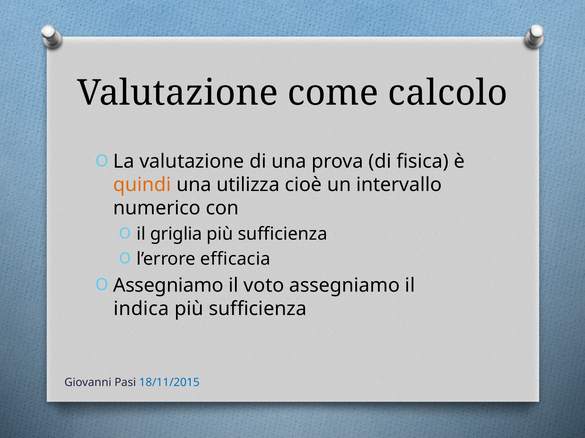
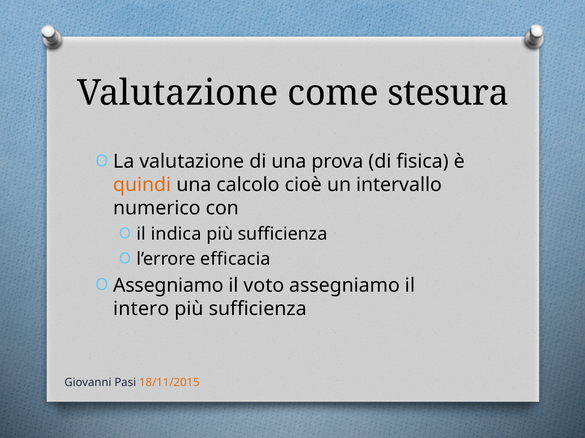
calcolo: calcolo -> stesura (448, 93)
utilizza: utilizza -> calcolo (248, 185)
griglia: griglia -> indica (176, 234)
indica: indica -> intero (141, 309)
18/11/2015 colour: blue -> orange (169, 383)
